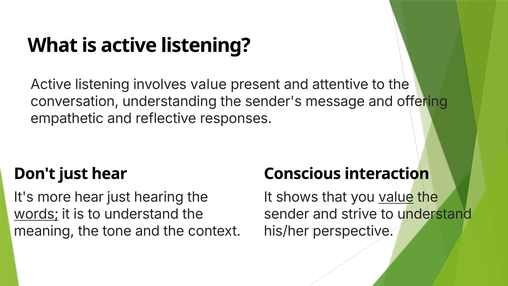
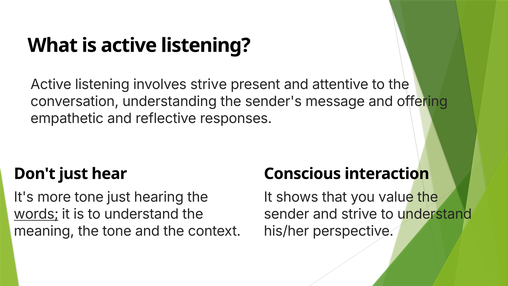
involves value: value -> strive (209, 84)
more hear: hear -> tone (89, 197)
value underline: present -> none (396, 197)
